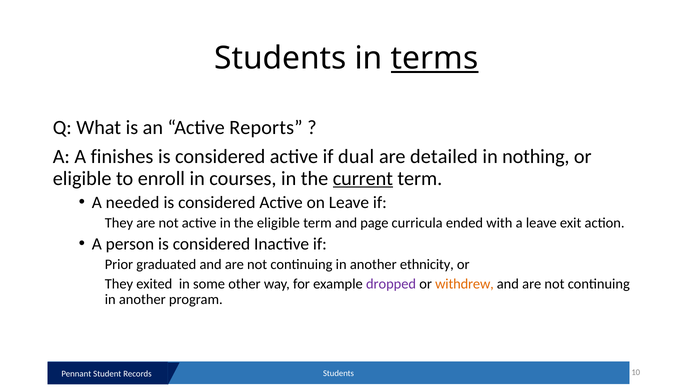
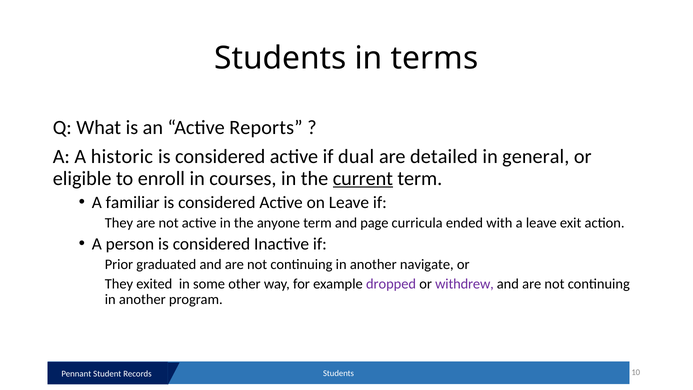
terms underline: present -> none (435, 58)
finishes: finishes -> historic (122, 157)
nothing: nothing -> general (536, 157)
needed: needed -> familiar (133, 202)
the eligible: eligible -> anyone (278, 223)
ethnicity: ethnicity -> navigate (427, 265)
withdrew colour: orange -> purple (464, 284)
